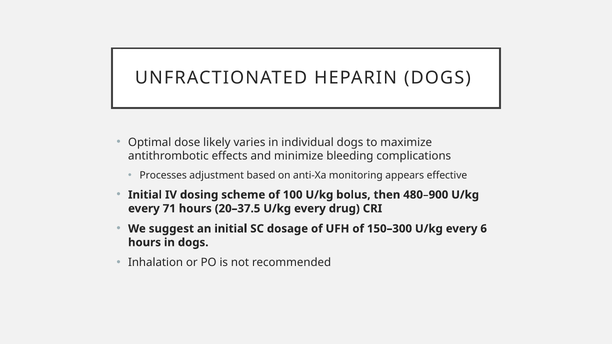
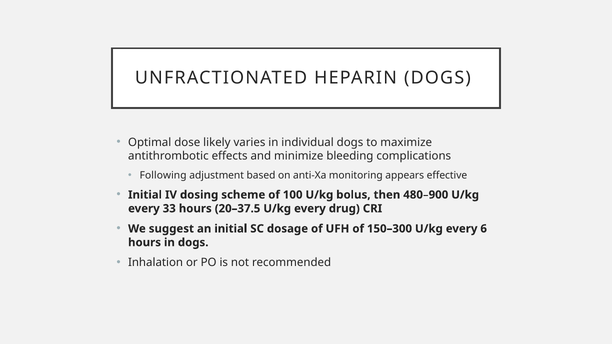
Processes: Processes -> Following (163, 175)
71: 71 -> 33 (169, 209)
